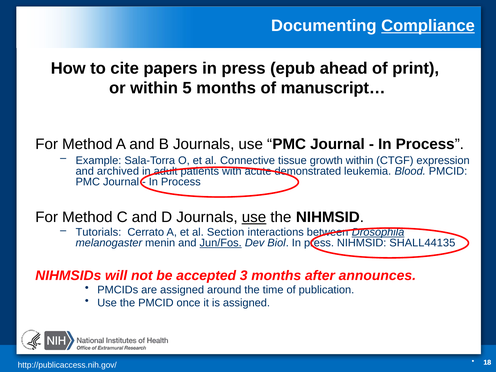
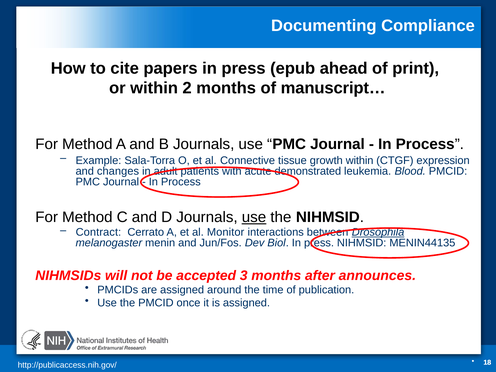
Compliance underline: present -> none (428, 26)
5: 5 -> 2 (187, 88)
archived: archived -> changes (118, 171)
Tutorials: Tutorials -> Contract (98, 232)
Section: Section -> Monitor (226, 232)
Jun/Fos underline: present -> none (221, 243)
SHALL44135: SHALL44135 -> MENIN44135 (422, 243)
